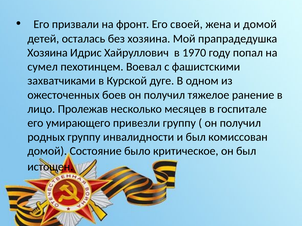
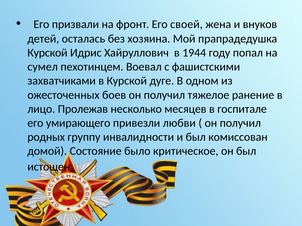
и домой: домой -> внуков (260, 24)
Хозяина: Хозяина -> Курской (47, 53)
1970: 1970 -> 1944 (194, 53)
привезли группу: группу -> любви (179, 123)
